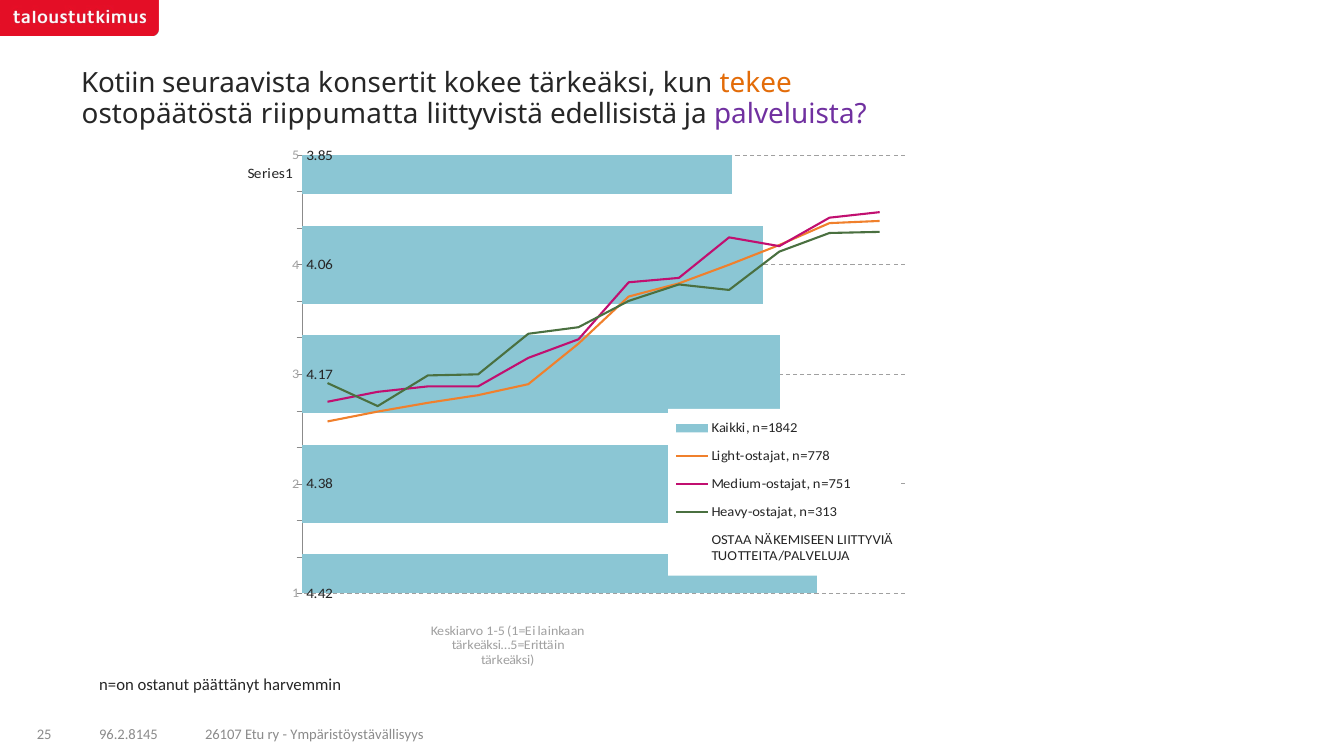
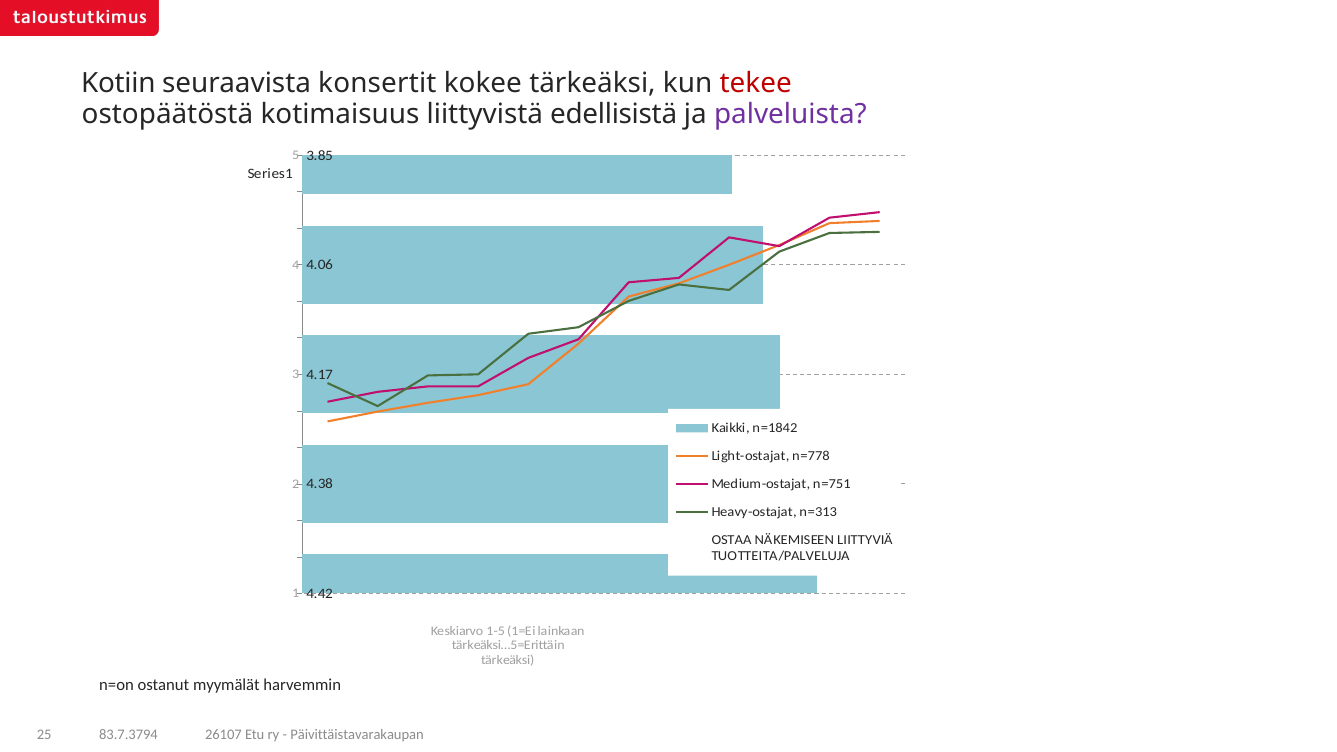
tekee colour: orange -> red (756, 84)
riippumatta: riippumatta -> kotimaisuus (340, 114)
päättänyt: päättänyt -> myymälät (226, 686)
96.2.8145: 96.2.8145 -> 83.7.3794 (128, 735)
Ympäristöystävällisyys: Ympäristöystävällisyys -> Päivittäistavarakaupan (357, 735)
